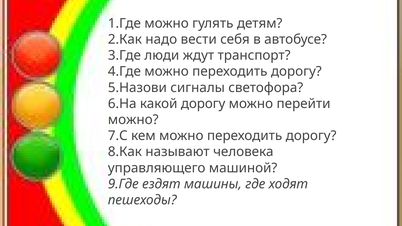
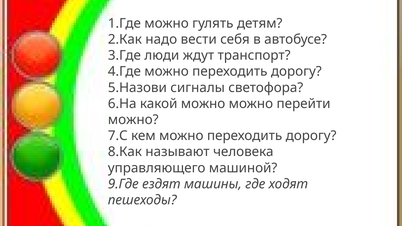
какой дорогу: дорогу -> можно (203, 104)
